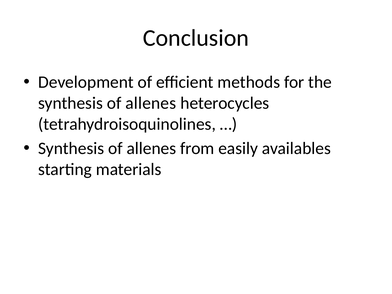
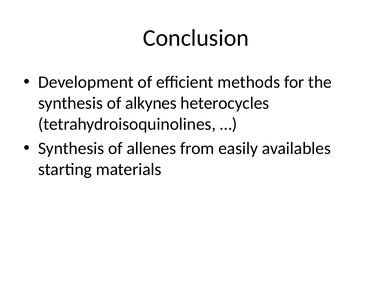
allenes: allenes -> alkynes (151, 103)
